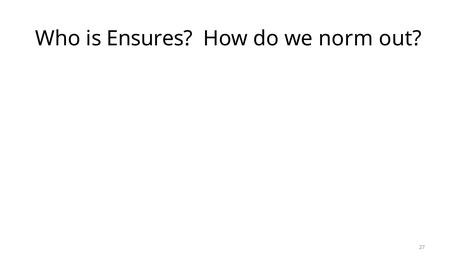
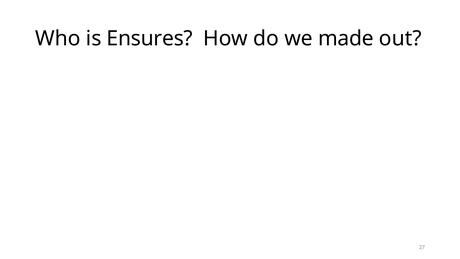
norm: norm -> made (346, 39)
